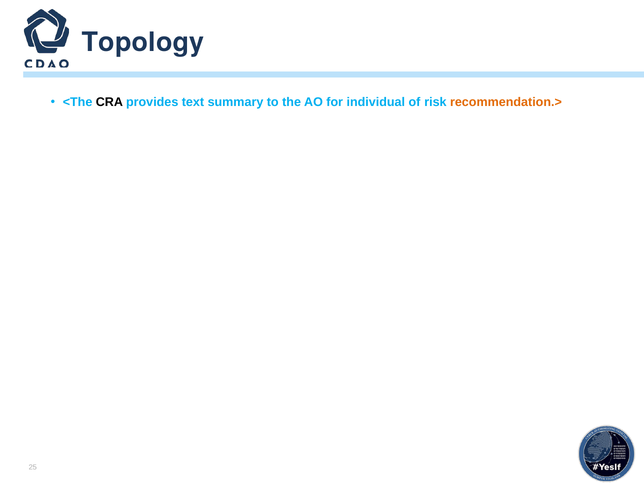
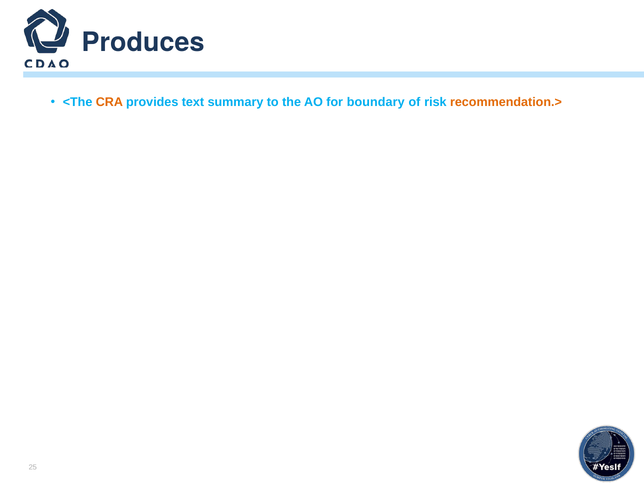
Topology: Topology -> Produces (143, 42)
CRA colour: black -> orange (109, 102)
individual: individual -> boundary (376, 102)
